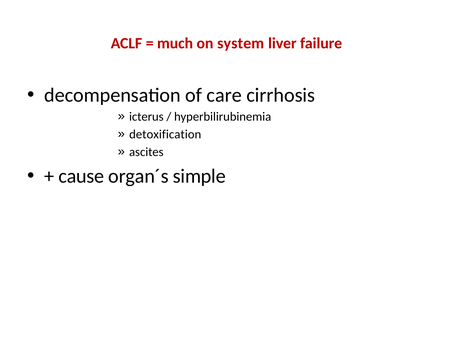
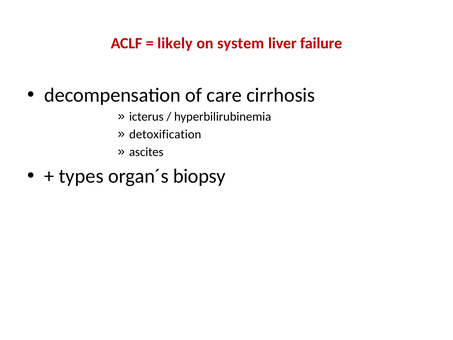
much: much -> likely (175, 43)
cause: cause -> types (81, 176)
simple: simple -> biopsy (199, 176)
